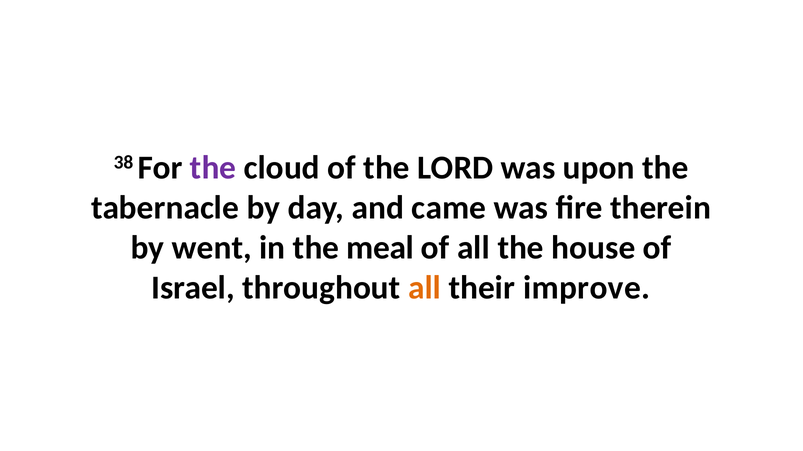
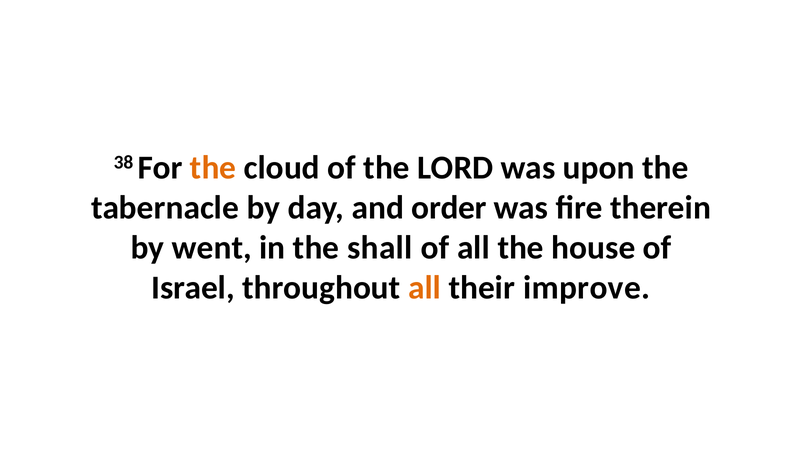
the colour: purple -> orange (213, 168)
came: came -> order (449, 208)
meal: meal -> shall (380, 248)
